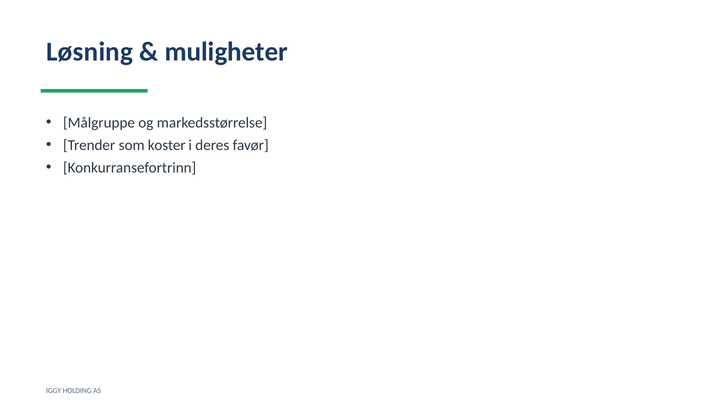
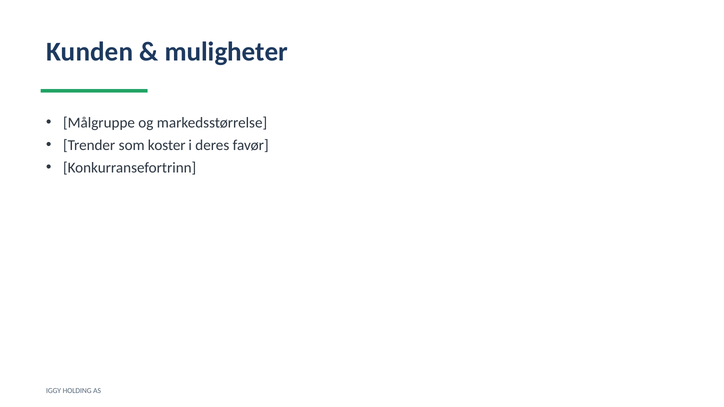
Løsning: Løsning -> Kunden (90, 52)
